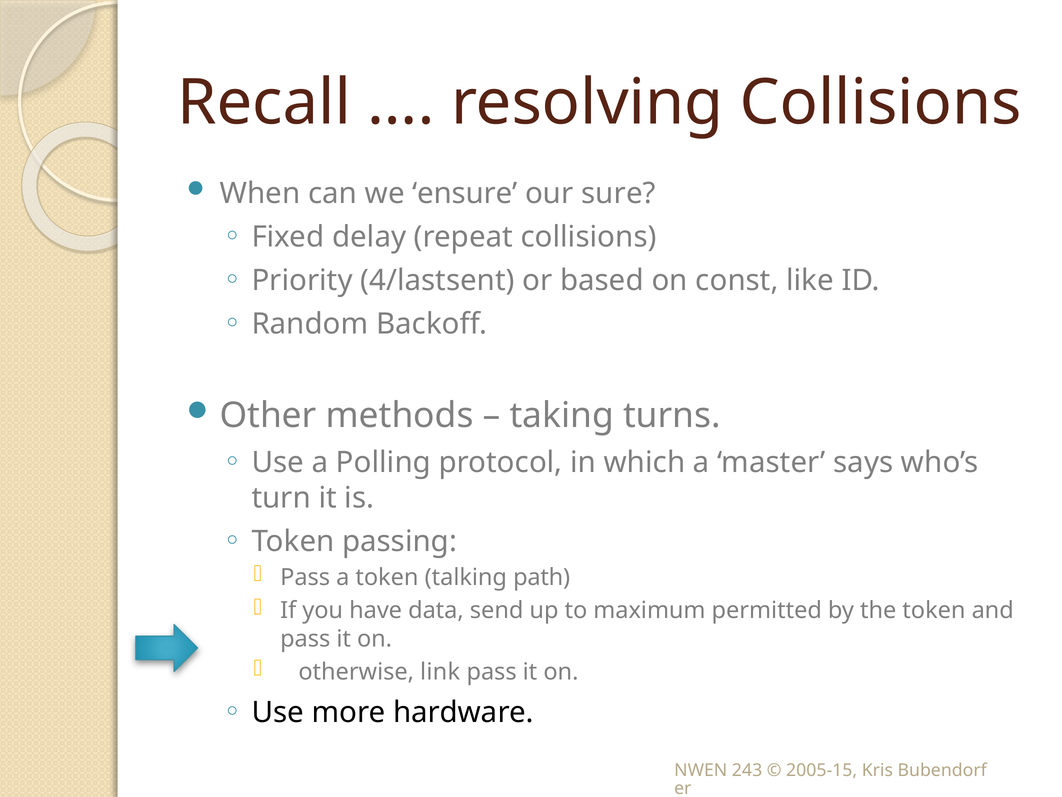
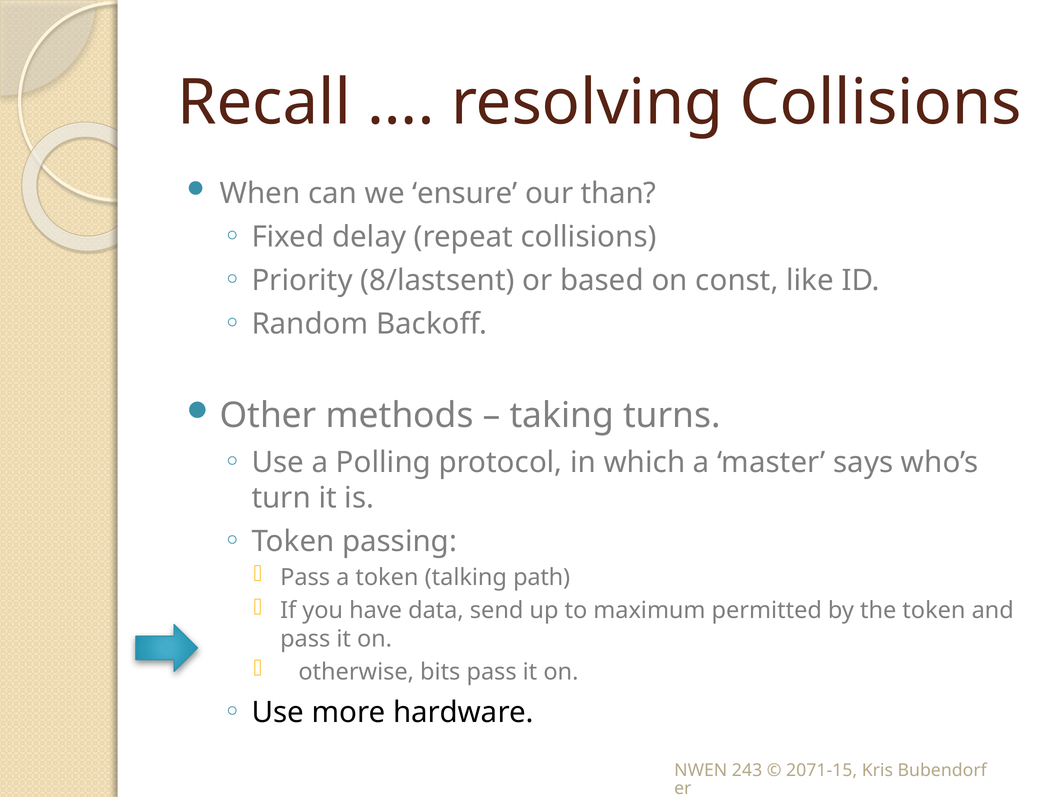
sure: sure -> than (619, 193)
4/lastsent: 4/lastsent -> 8/lastsent (438, 280)
link: link -> bits (440, 672)
2005-15: 2005-15 -> 2071-15 (822, 770)
